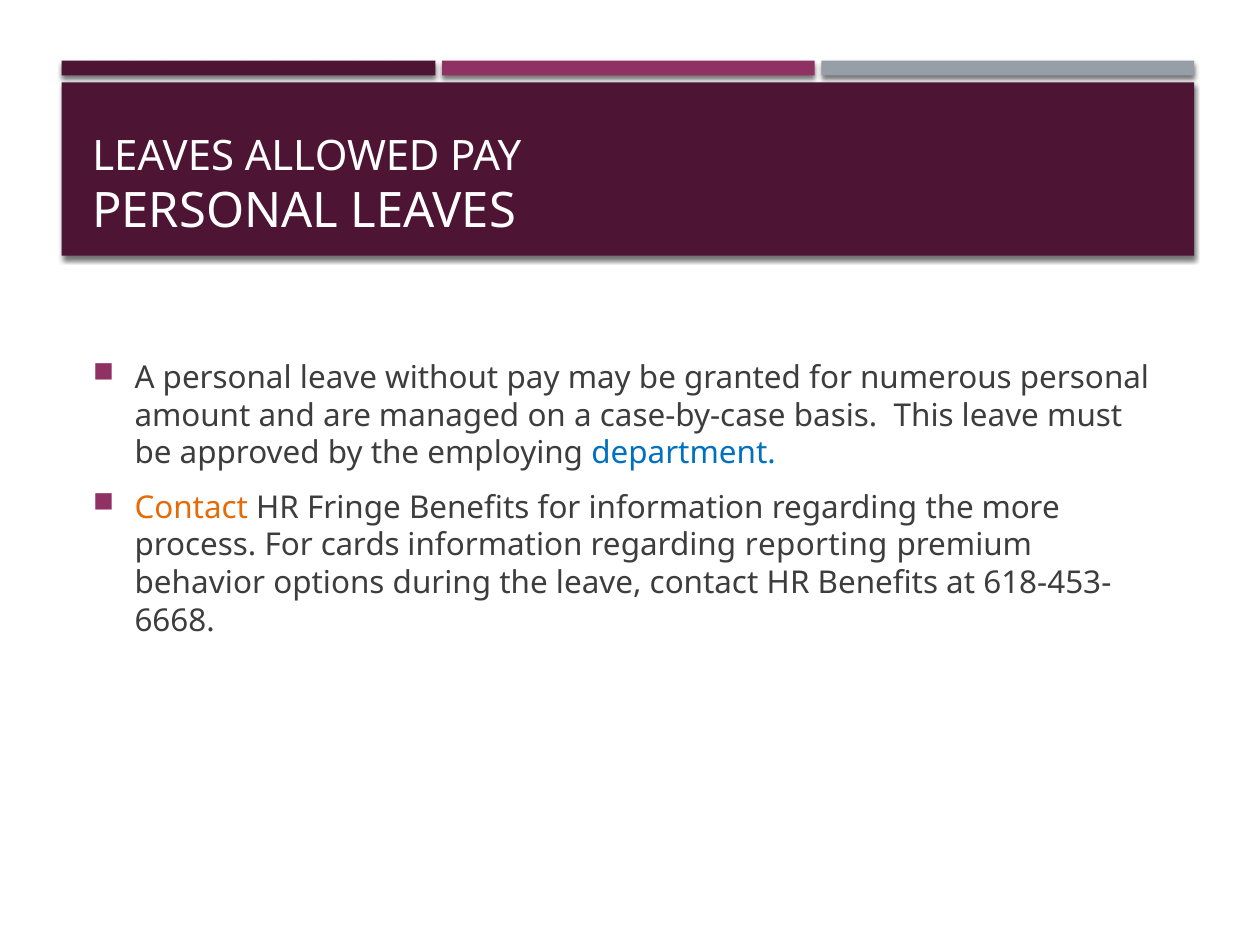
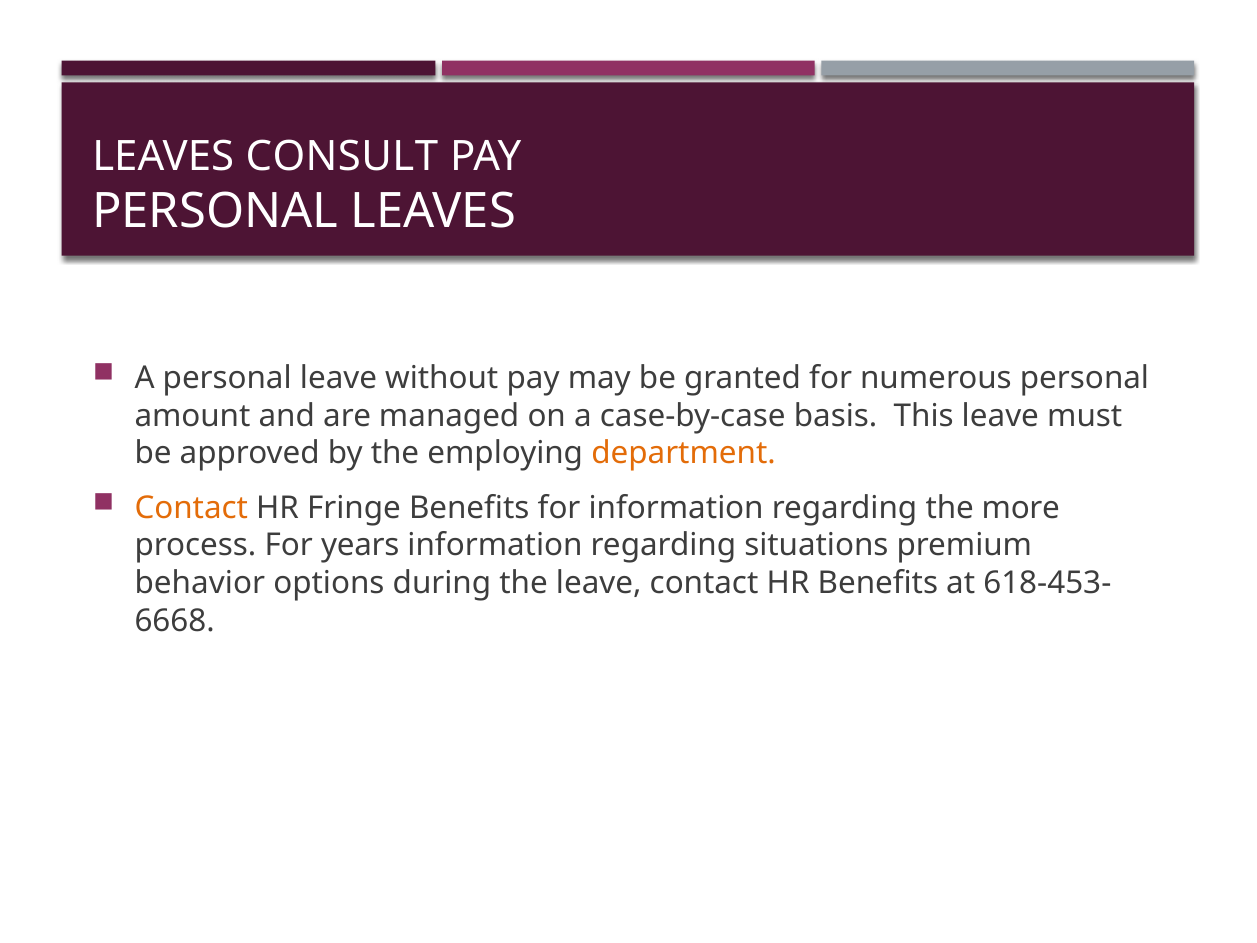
ALLOWED: ALLOWED -> CONSULT (342, 156)
department colour: blue -> orange (684, 453)
cards: cards -> years (360, 545)
reporting: reporting -> situations (816, 545)
